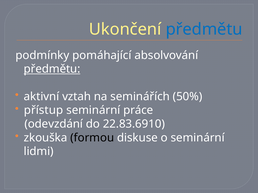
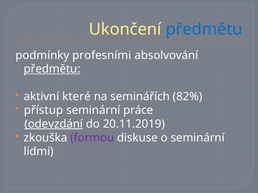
pomáhající: pomáhající -> profesními (102, 55)
vztah: vztah -> které (76, 97)
50%: 50% -> 82% (188, 97)
odevzdání underline: none -> present (54, 124)
22.83.6910: 22.83.6910 -> 20.11.2019 (134, 124)
formou colour: black -> purple (92, 138)
